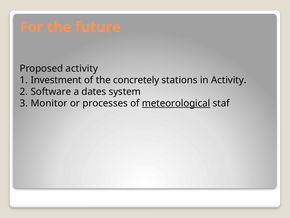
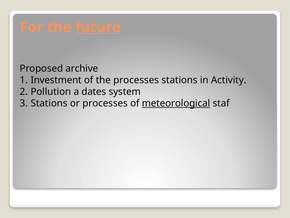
future underline: none -> present (98, 27)
Proposed activity: activity -> archive (82, 68)
the concretely: concretely -> processes (136, 80)
Software: Software -> Pollution (51, 92)
Monitor: Monitor -> Stations (49, 103)
